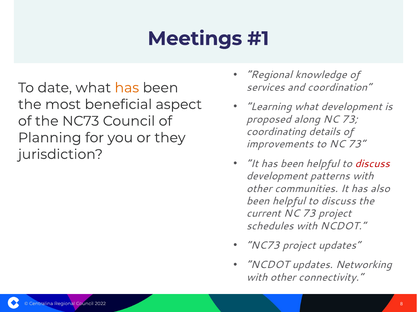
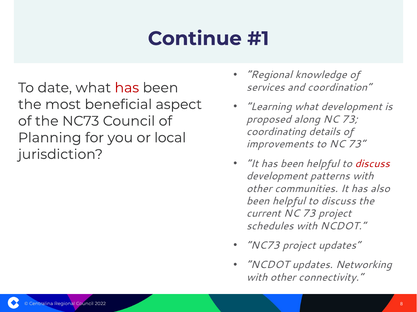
Meetings: Meetings -> Continue (195, 39)
has colour: orange -> red (127, 88)
they: they -> local (170, 138)
